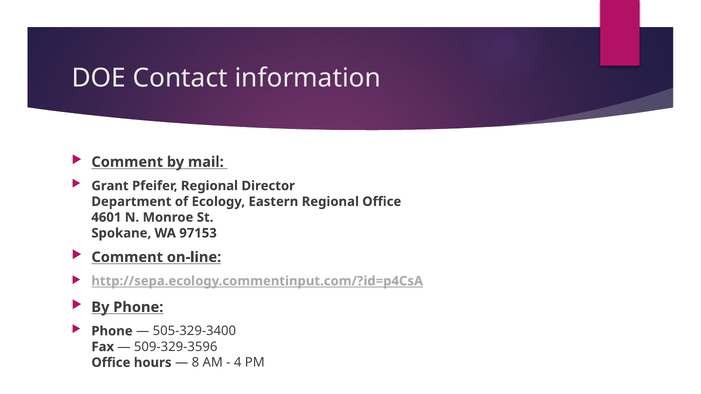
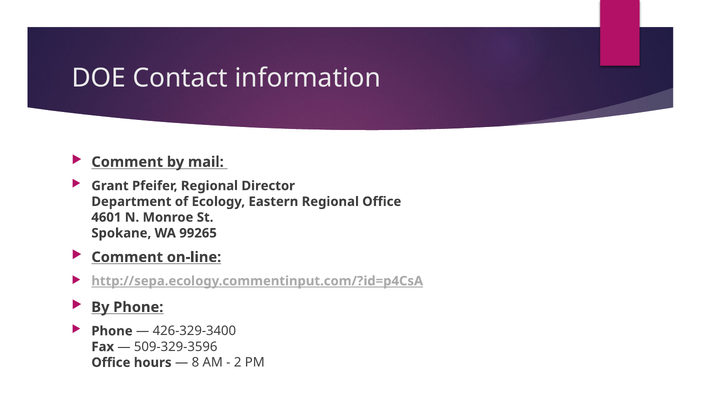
97153: 97153 -> 99265 (198, 233)
505-329-3400: 505-329-3400 -> 426-329-3400 (194, 331)
4: 4 -> 2 (238, 363)
